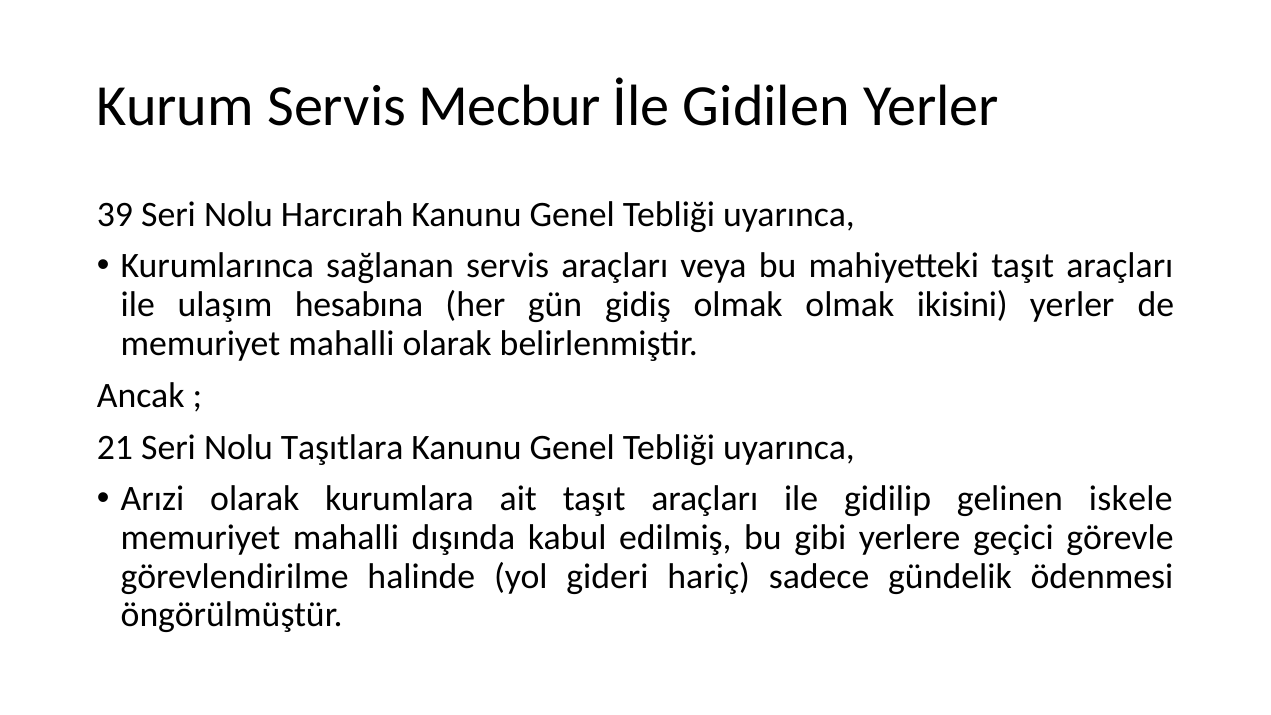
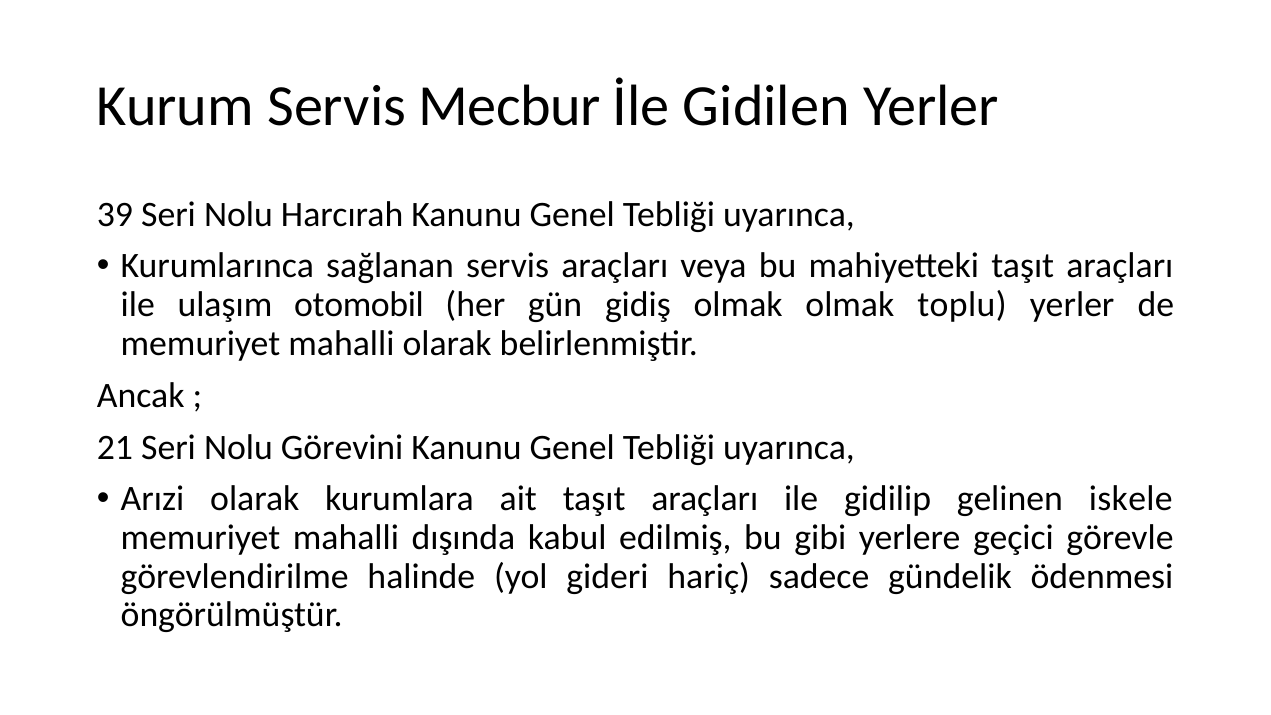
hesabına: hesabına -> otomobil (359, 305)
ikisini: ikisini -> toplu (962, 305)
Taşıtlara: Taşıtlara -> Görevini (342, 447)
